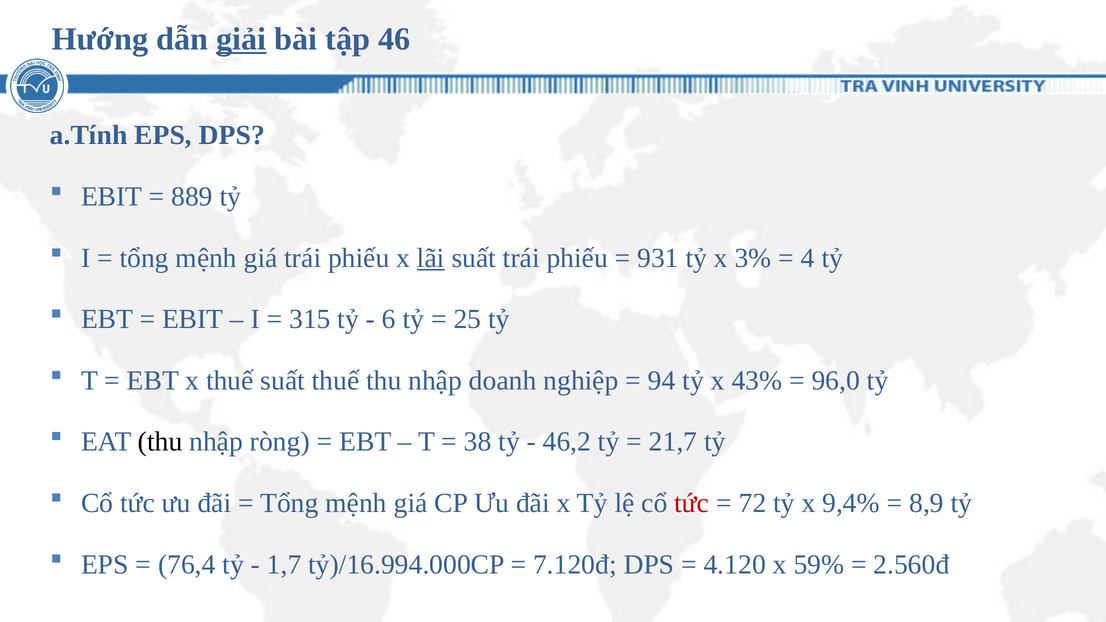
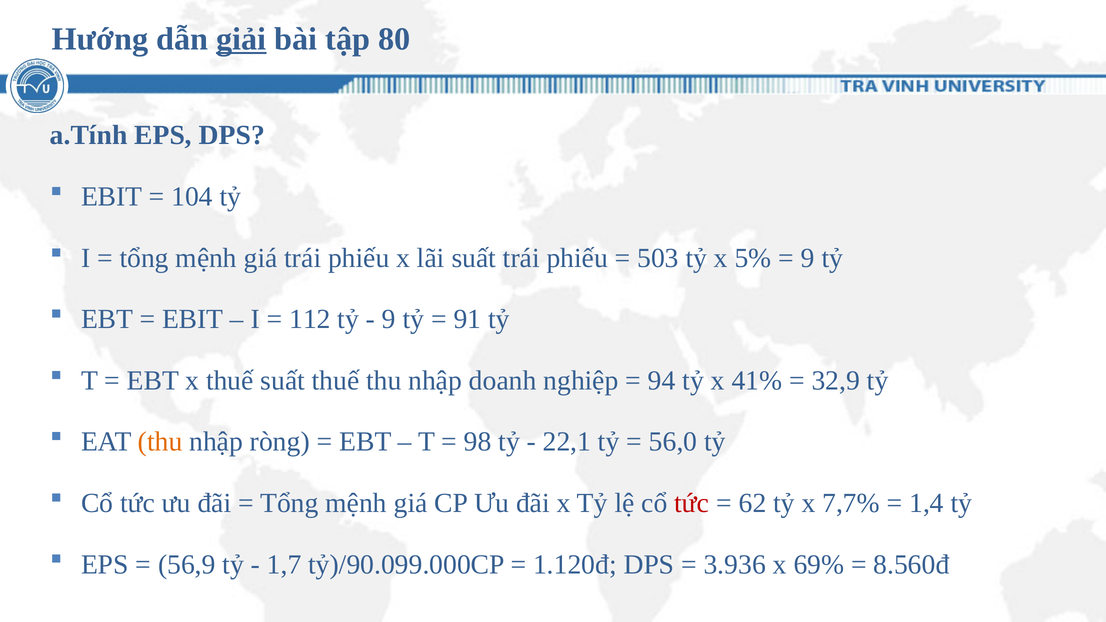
46: 46 -> 80 (394, 39)
889: 889 -> 104 (192, 197)
lãi underline: present -> none (431, 258)
931: 931 -> 503 (658, 258)
3%: 3% -> 5% (753, 258)
4: 4 -> 9 (808, 258)
315: 315 -> 112 (310, 319)
6: 6 -> 9 (389, 319)
25: 25 -> 91 (467, 319)
43%: 43% -> 41% (757, 381)
96,0: 96,0 -> 32,9 (836, 381)
thu colour: black -> orange (160, 442)
38: 38 -> 98 (478, 442)
46,2: 46,2 -> 22,1 (567, 442)
21,7: 21,7 -> 56,0 (673, 442)
72: 72 -> 62 (753, 503)
9,4%: 9,4% -> 7,7% (851, 503)
8,9: 8,9 -> 1,4 (927, 503)
76,4: 76,4 -> 56,9 (187, 565)
tỷ)/16.994.000CP: tỷ)/16.994.000CP -> tỷ)/90.099.000CP (406, 565)
7.120đ: 7.120đ -> 1.120đ (575, 565)
4.120: 4.120 -> 3.936 (735, 565)
59%: 59% -> 69% (819, 565)
2.560đ: 2.560đ -> 8.560đ (911, 565)
